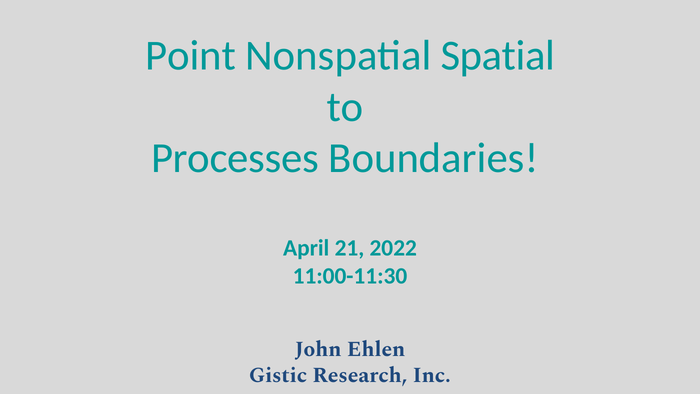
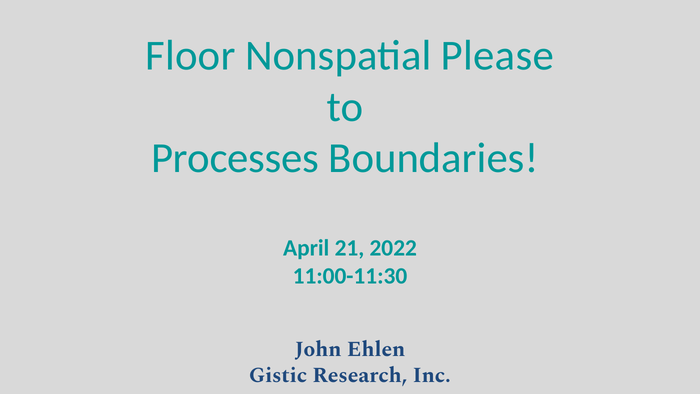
Point: Point -> Floor (190, 56)
Spatial: Spatial -> Please (497, 56)
